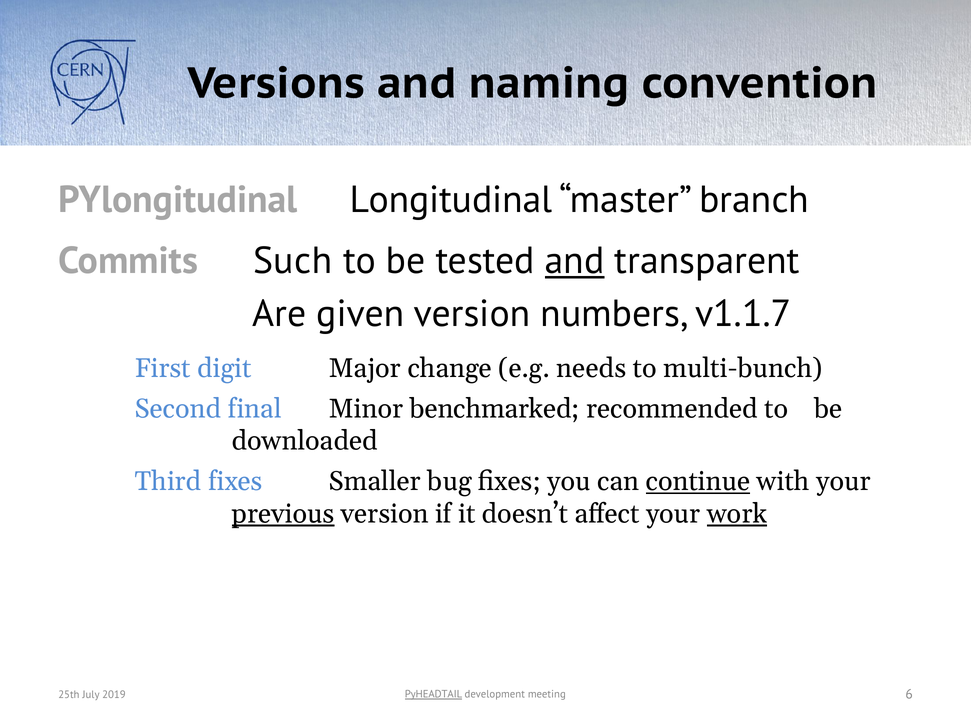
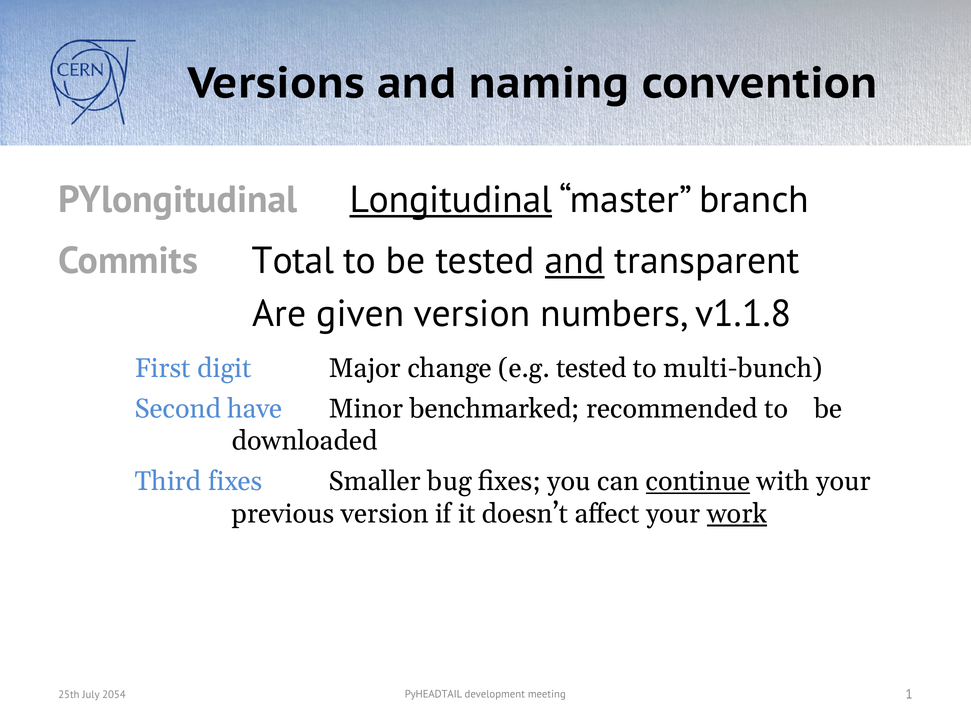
Longitudinal underline: none -> present (451, 200)
Such: Such -> Total (293, 261)
v1.1.7: v1.1.7 -> v1.1.8 (743, 314)
e.g needs: needs -> tested (592, 368)
final: final -> have (255, 409)
previous underline: present -> none (283, 514)
PyHEADTAIL underline: present -> none (434, 695)
6: 6 -> 1 (909, 695)
2019: 2019 -> 2054 (114, 695)
